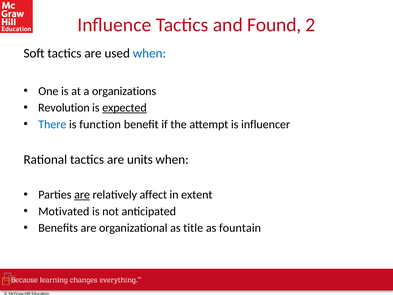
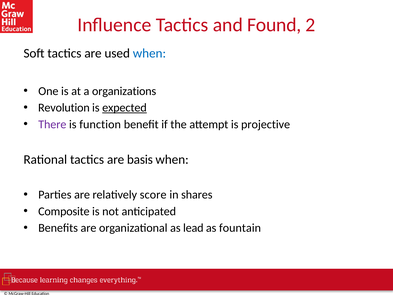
There colour: blue -> purple (52, 124)
influencer: influencer -> projective (266, 124)
units: units -> basis (140, 159)
are underline: present -> none (82, 195)
affect: affect -> score (153, 195)
extent: extent -> shares (197, 195)
Motivated: Motivated -> Composite (64, 211)
title: title -> lead (193, 228)
